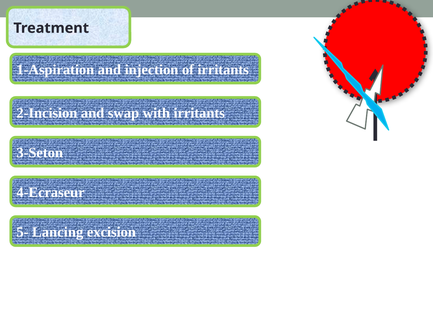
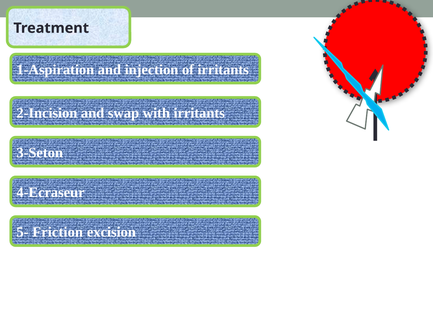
Lancing: Lancing -> Friction (58, 232)
